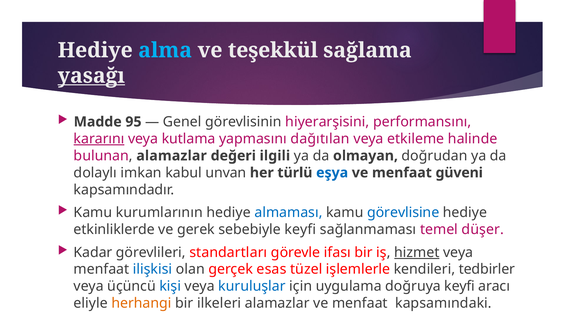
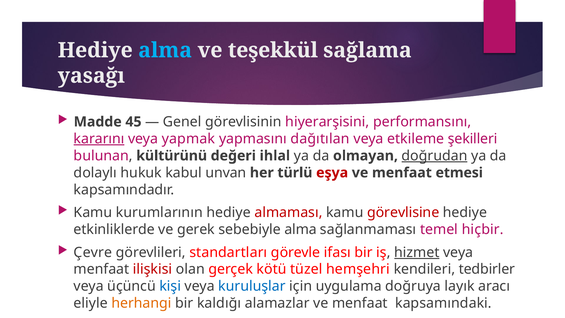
yasağı underline: present -> none (91, 76)
95: 95 -> 45 (133, 122)
kutlama: kutlama -> yapmak (188, 139)
halinde: halinde -> şekilleri (473, 139)
bulunan alamazlar: alamazlar -> kültürünü (172, 156)
ilgili: ilgili -> ihlal (275, 156)
doğrudan underline: none -> present (435, 156)
imkan: imkan -> hukuk (141, 173)
eşya colour: blue -> red (332, 173)
güveni: güveni -> etmesi (459, 173)
almaması colour: blue -> red (288, 212)
görevlisine colour: blue -> red (403, 212)
sebebiyle keyfi: keyfi -> alma (301, 229)
düşer: düşer -> hiçbir (483, 229)
Kadar: Kadar -> Çevre (93, 252)
ilişkisi colour: blue -> red (153, 269)
esas: esas -> kötü (272, 269)
işlemlerle: işlemlerle -> hemşehri (358, 269)
doğruya keyfi: keyfi -> layık (460, 286)
ilkeleri: ilkeleri -> kaldığı (219, 303)
